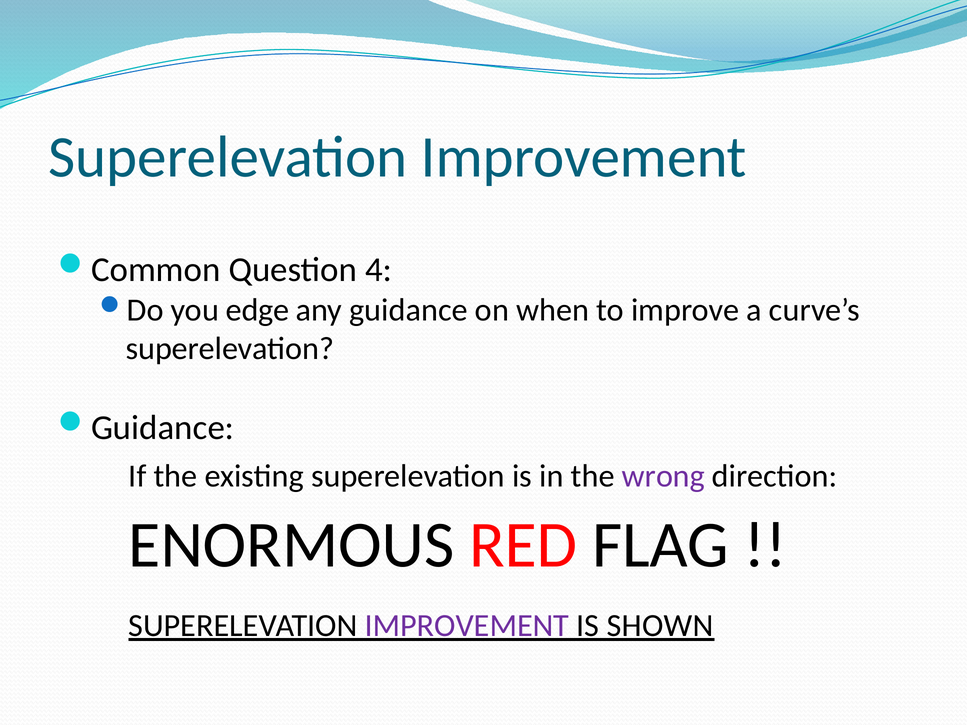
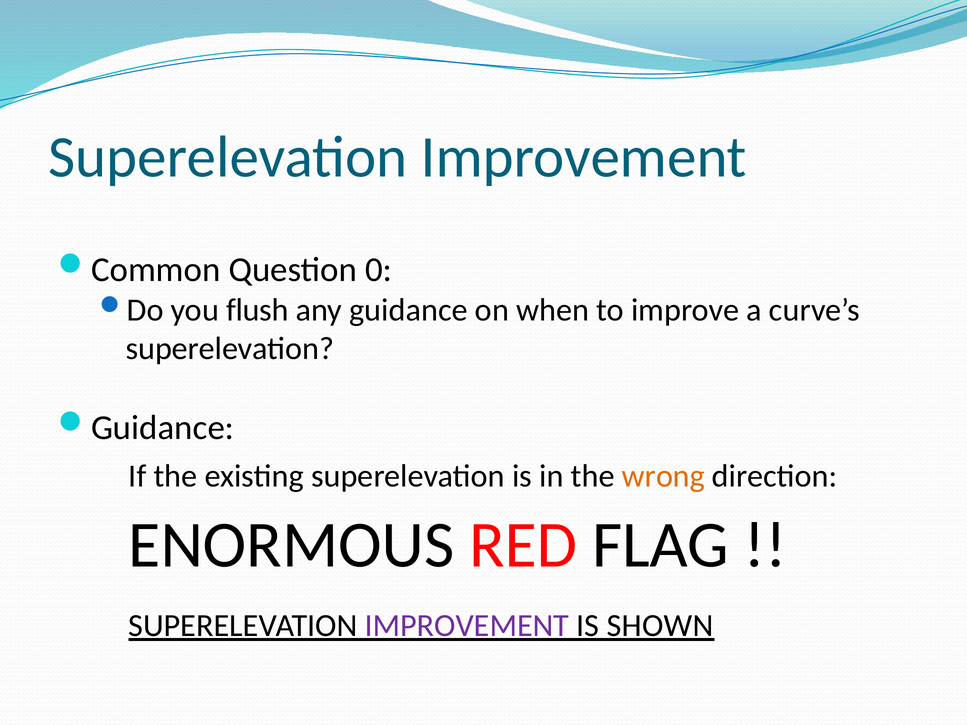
4: 4 -> 0 (379, 270)
edge: edge -> flush (257, 310)
wrong colour: purple -> orange (663, 476)
